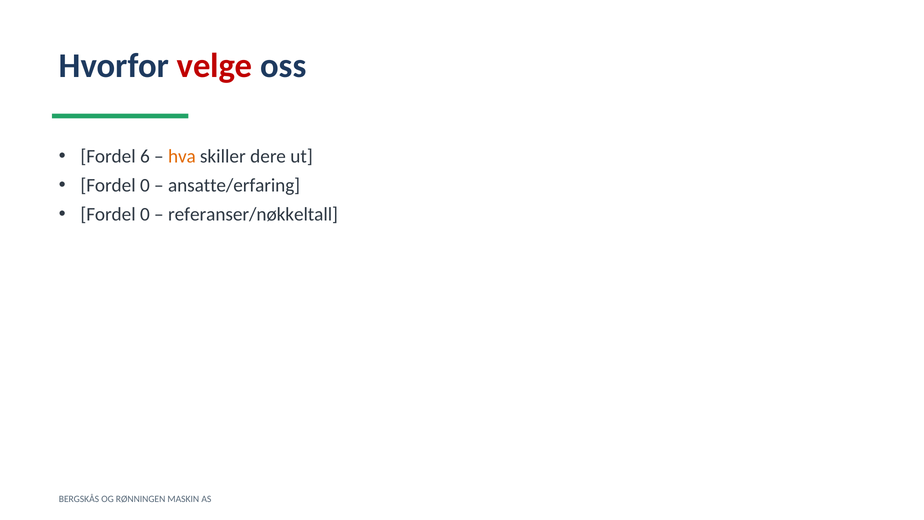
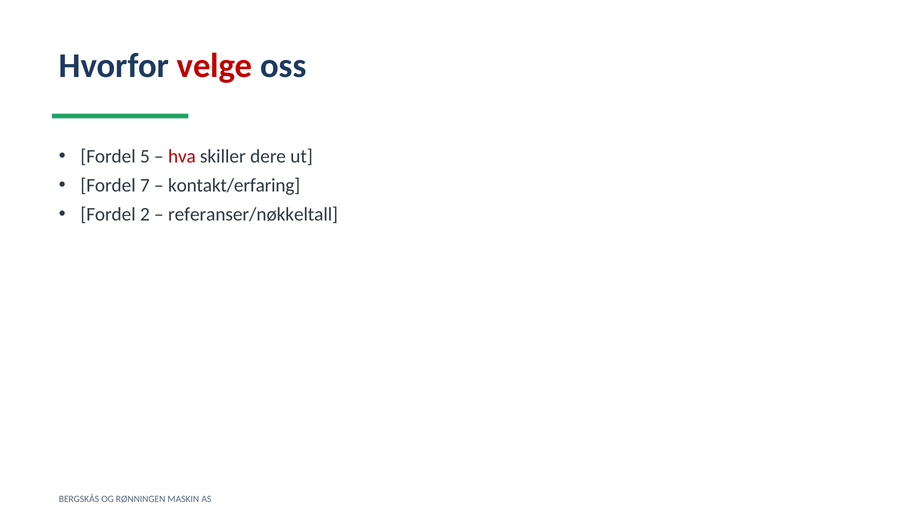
6: 6 -> 5 (145, 156)
hva colour: orange -> red (182, 156)
0: 0 -> 7 (145, 185)
ansatte/erfaring: ansatte/erfaring -> kontakt/erfaring (234, 185)
0: 0 -> 2 (145, 214)
